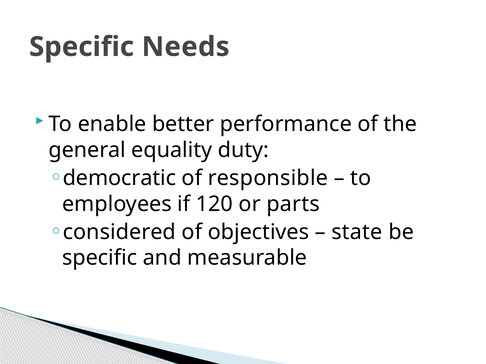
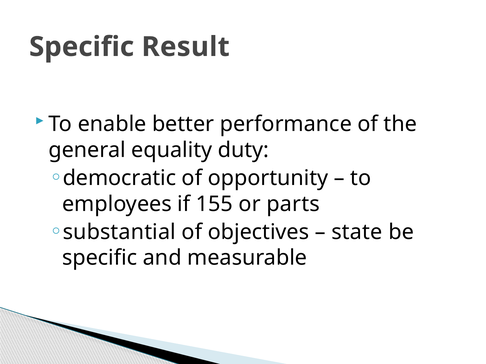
Needs: Needs -> Result (186, 47)
responsible: responsible -> opportunity (268, 178)
120: 120 -> 155 (214, 204)
considered: considered -> substantial (119, 232)
